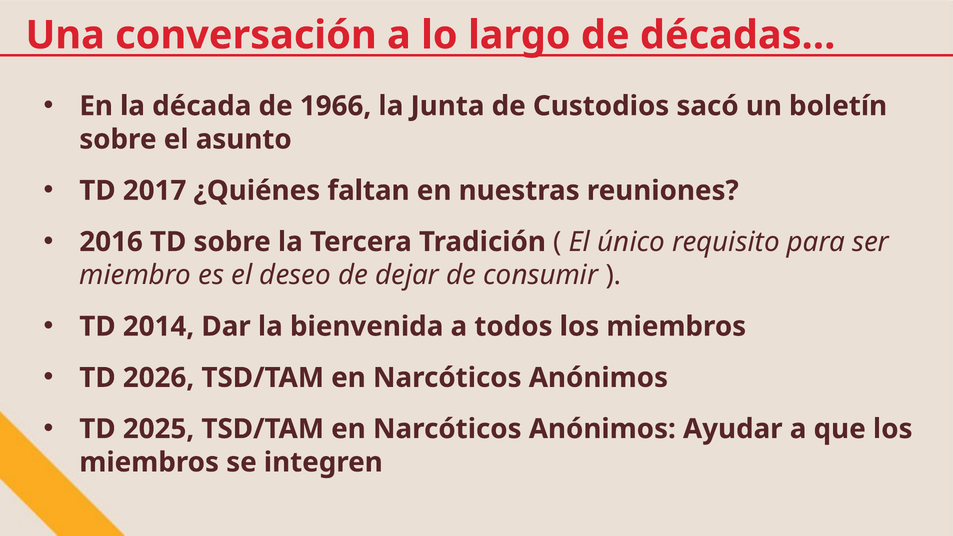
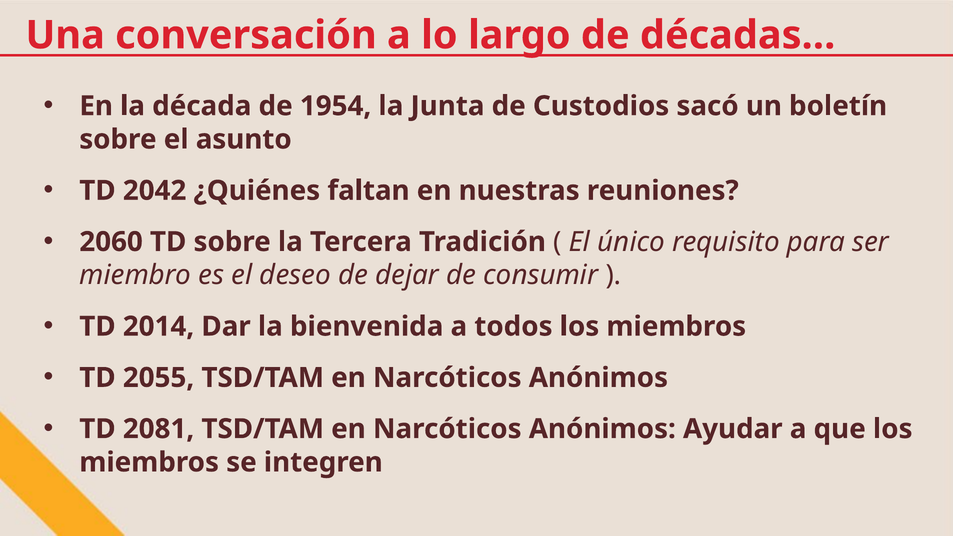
1966: 1966 -> 1954 (336, 106)
2017: 2017 -> 2042 (155, 191)
2016: 2016 -> 2060 (111, 242)
2026: 2026 -> 2055 (159, 378)
2025: 2025 -> 2081 (159, 429)
